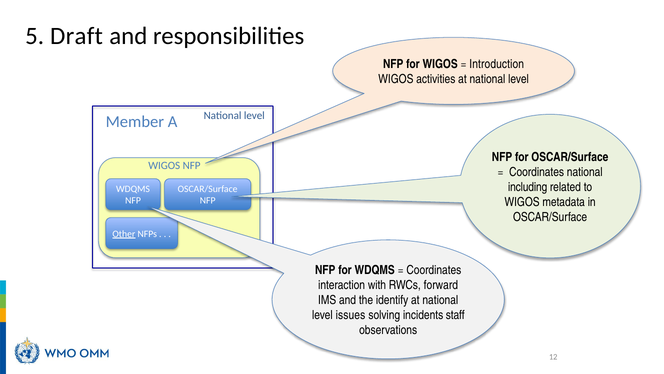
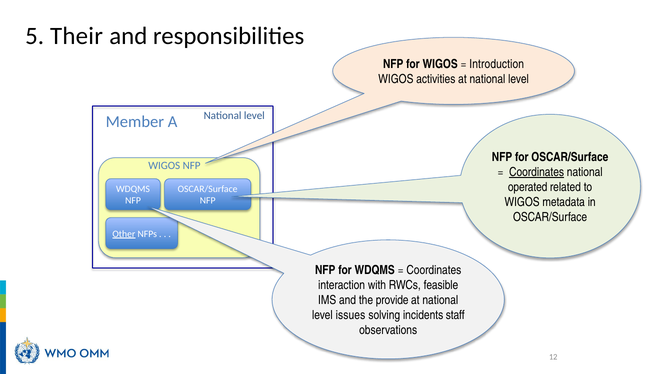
Draft: Draft -> Their (77, 36)
Coordinates underline: none -> present (537, 172)
including: including -> operated (528, 187)
forward: forward -> feasible (441, 285)
identify: identify -> provide (392, 300)
